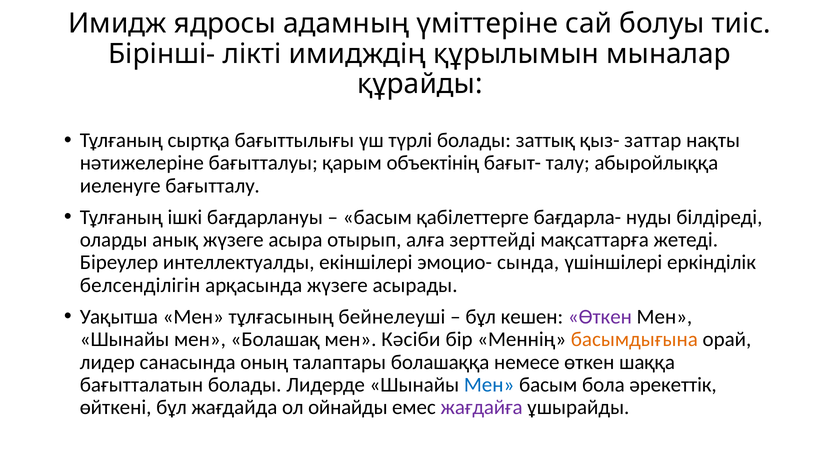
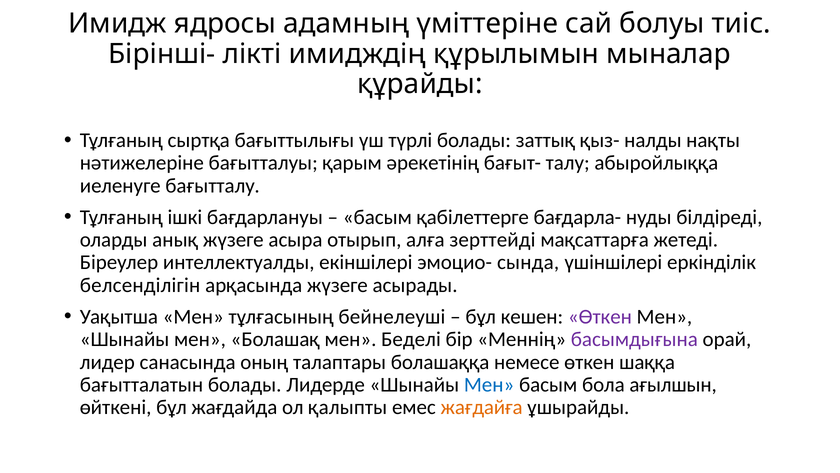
заттар: заттар -> налды (653, 140)
объектінің: объектінің -> əрекетінің (433, 163)
Кəсіби: Кəсіби -> Беделі (411, 339)
басымдығына colour: orange -> purple (634, 339)
əрекеттік: əрекеттік -> ағылшын (673, 384)
ойнайды: ойнайды -> қалыпты (348, 407)
жағдайға colour: purple -> orange (482, 407)
